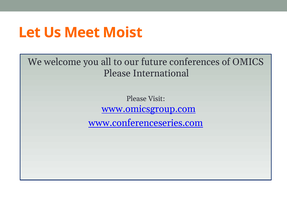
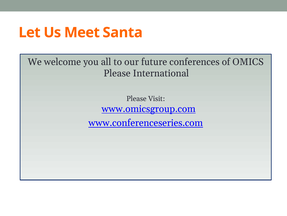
Moist: Moist -> Santa (123, 32)
